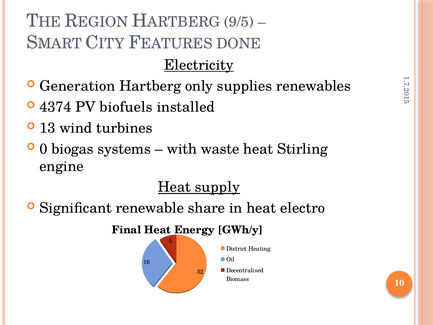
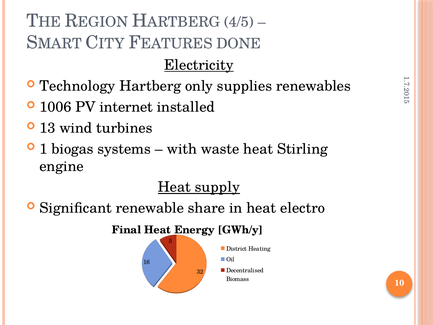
9/5: 9/5 -> 4/5 (239, 22)
Generation: Generation -> Technology (77, 86)
4374: 4374 -> 1006 (55, 107)
biofuels: biofuels -> internet (126, 107)
0: 0 -> 1 (43, 149)
